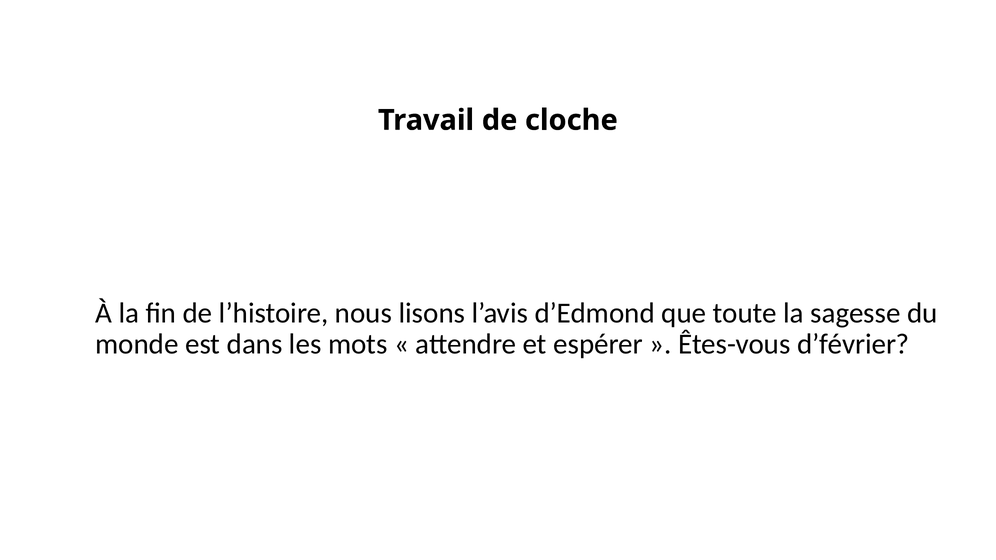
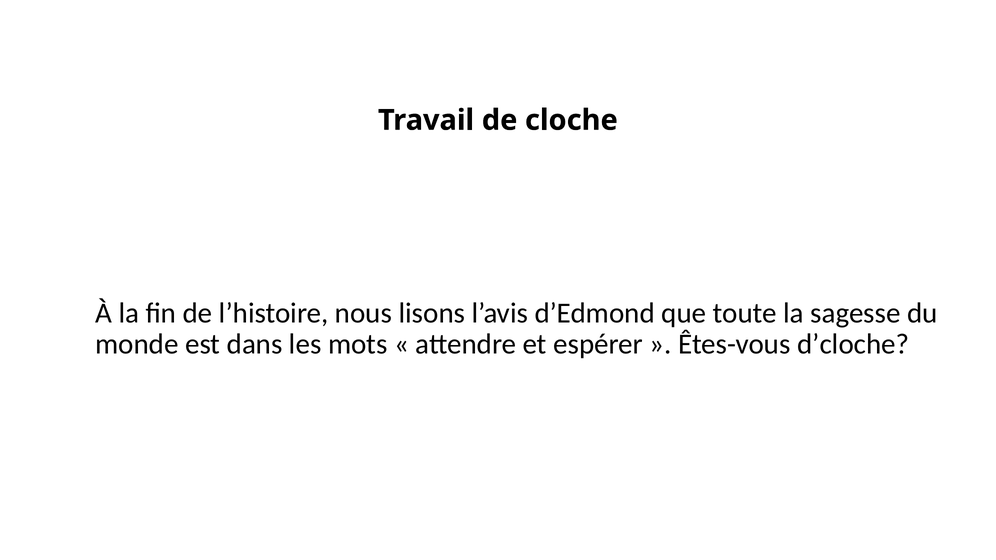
d’février: d’février -> d’cloche (853, 344)
